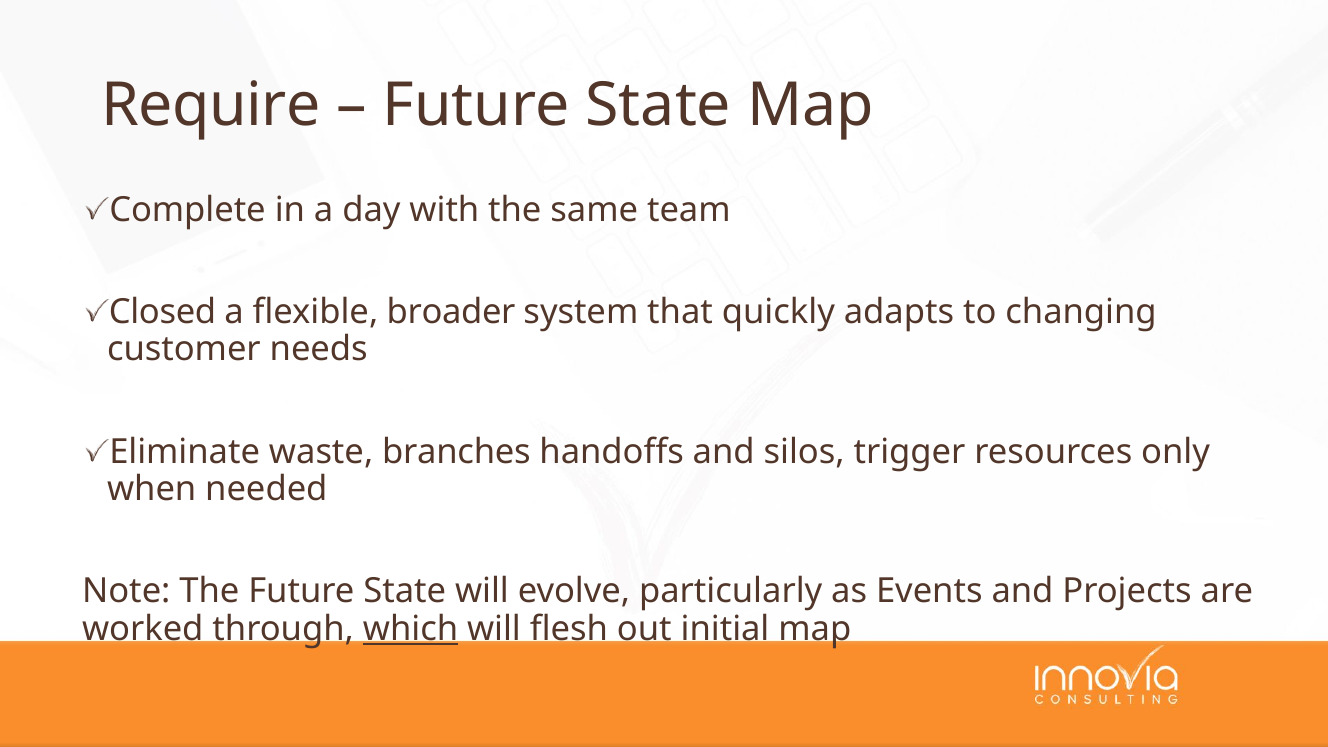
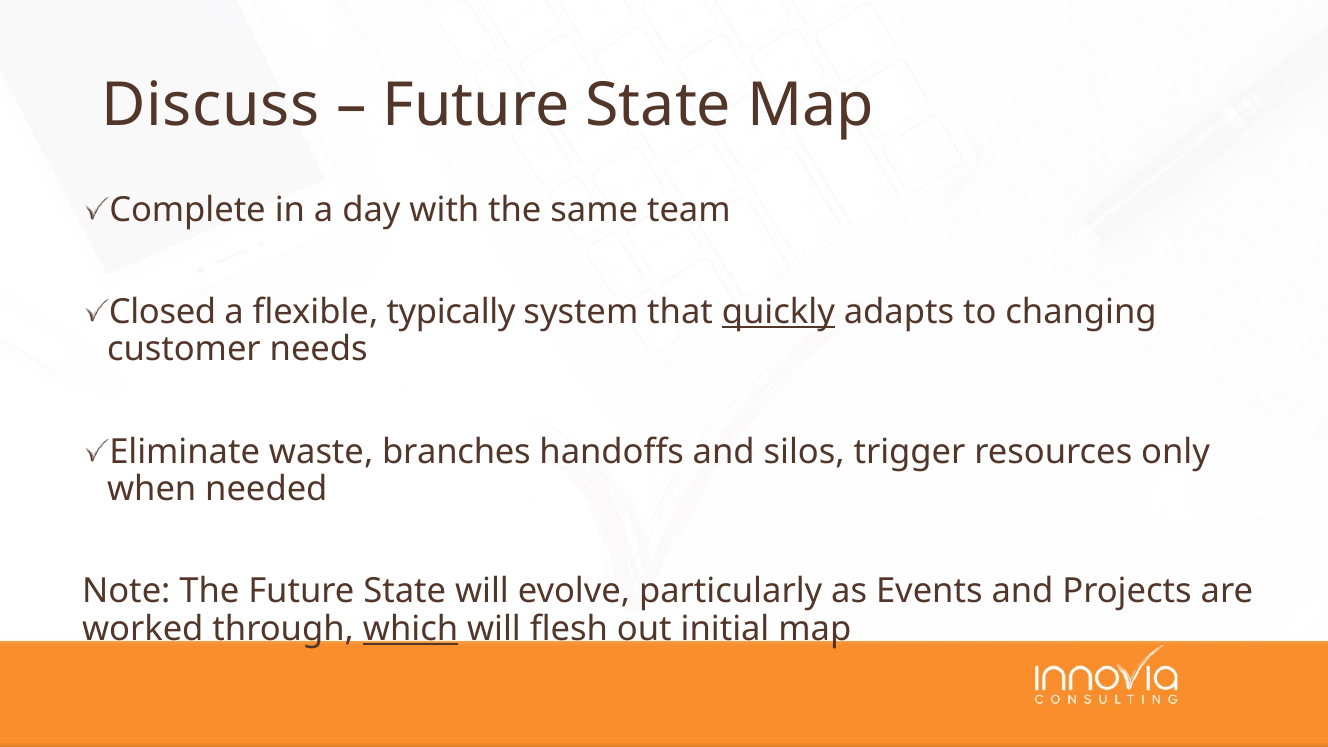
Require: Require -> Discuss (211, 105)
broader: broader -> typically (451, 312)
quickly underline: none -> present (778, 312)
